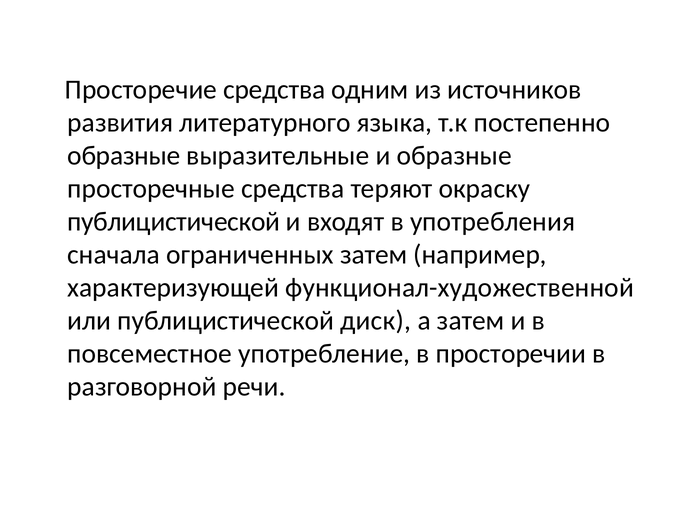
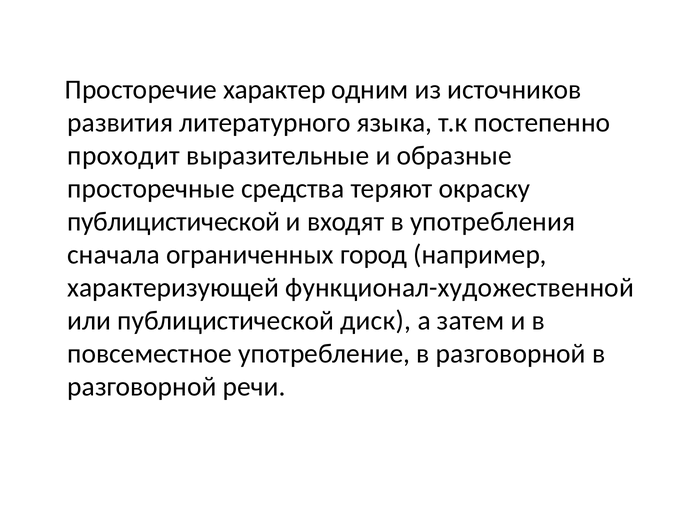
Просторечие средства: средства -> характер (274, 90)
образные: образные -> проходит (124, 156)
ограниченных затем: затем -> город (374, 255)
употребление в просторечии: просторечии -> разговорной (511, 354)
